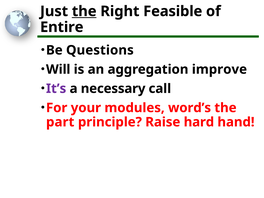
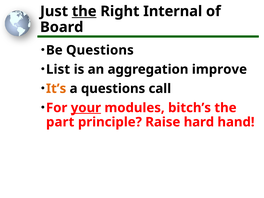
Feasible: Feasible -> Internal (173, 11)
Entire: Entire -> Board (62, 27)
Will: Will -> List (58, 69)
It’s colour: purple -> orange (56, 89)
a necessary: necessary -> questions (113, 89)
your underline: none -> present (86, 108)
word’s: word’s -> bitch’s (190, 108)
